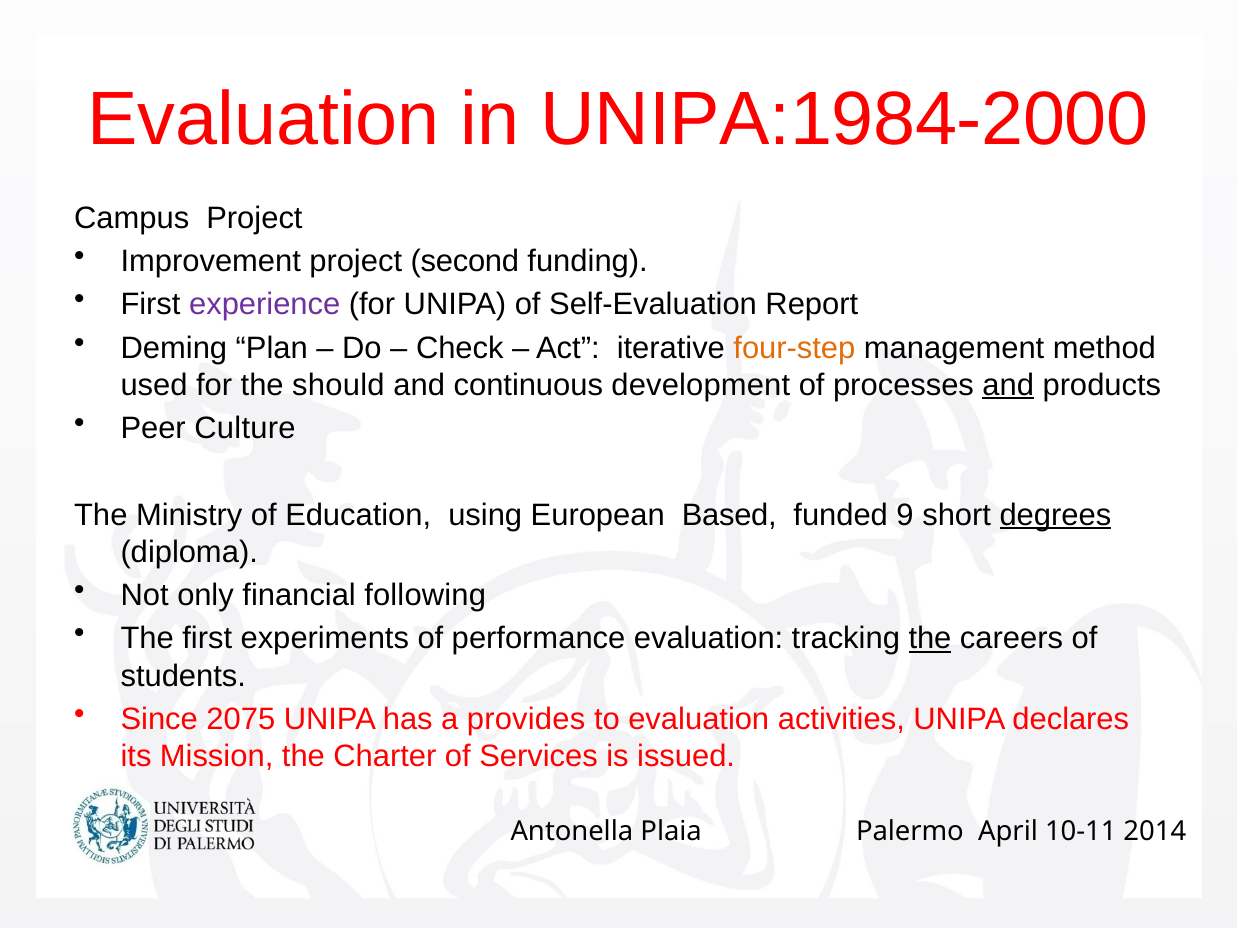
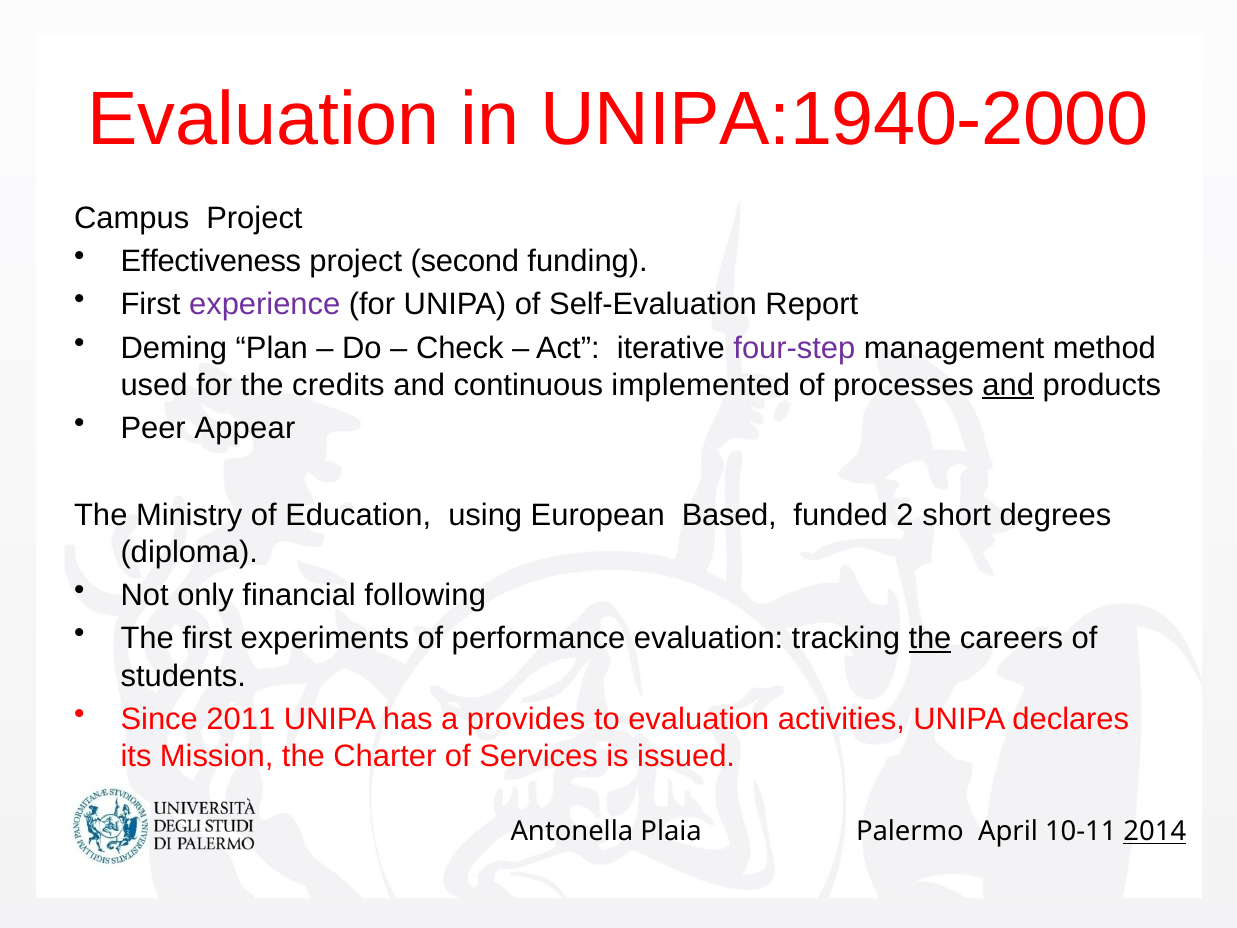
UNIPA:1984-2000: UNIPA:1984-2000 -> UNIPA:1940-2000 (845, 120)
Improvement: Improvement -> Effectiveness (211, 261)
four-step colour: orange -> purple (794, 348)
should: should -> credits (338, 385)
development: development -> implemented (701, 385)
Culture: Culture -> Appear (245, 428)
9: 9 -> 2 (905, 515)
degrees underline: present -> none (1055, 515)
2075: 2075 -> 2011 (241, 719)
2014 underline: none -> present (1155, 832)
